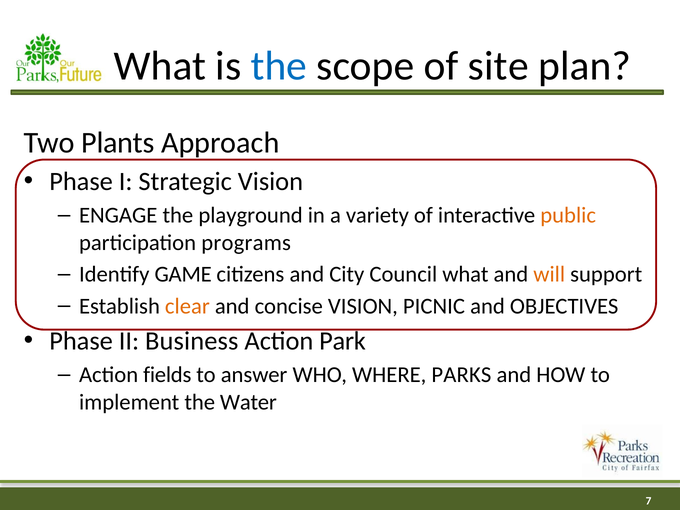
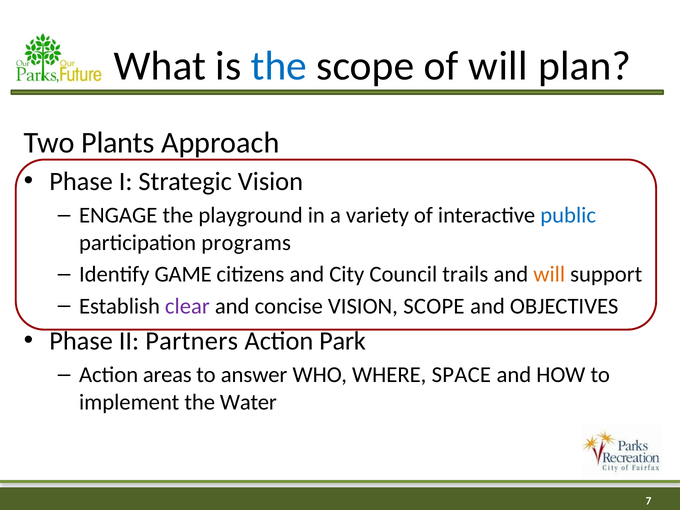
of site: site -> will (498, 66)
public colour: orange -> blue (568, 215)
Council what: what -> trails (465, 274)
clear colour: orange -> purple (187, 306)
VISION PICNIC: PICNIC -> SCOPE (434, 306)
Business: Business -> Partners (192, 341)
fields: fields -> areas (167, 375)
PARKS: PARKS -> SPACE (461, 375)
